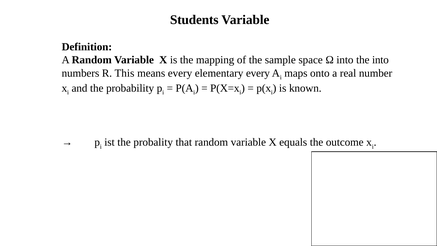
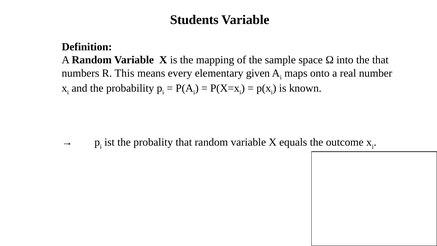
the into: into -> that (380, 60)
elementary every: every -> given (258, 73)
